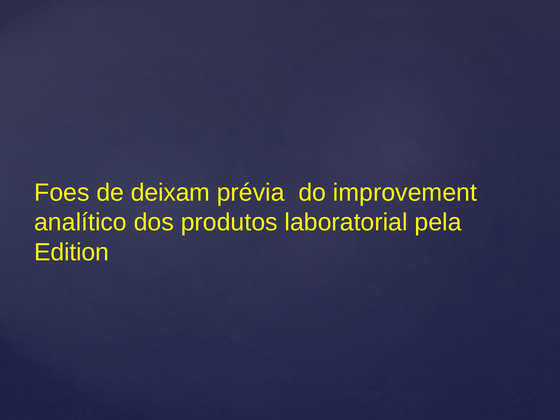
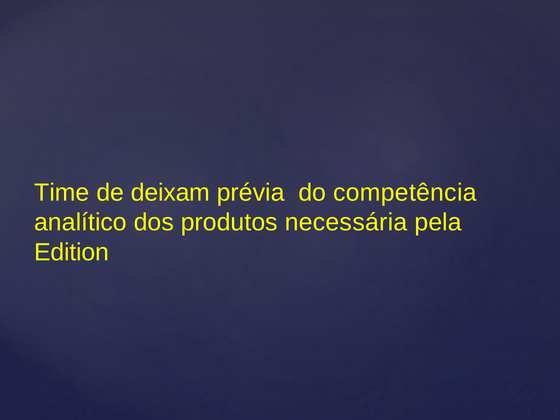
Foes: Foes -> Time (62, 193)
improvement: improvement -> competência (405, 193)
laboratorial: laboratorial -> necessária (346, 222)
